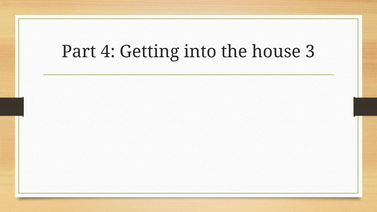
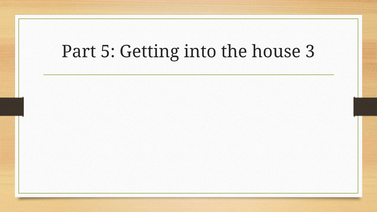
4: 4 -> 5 (108, 52)
